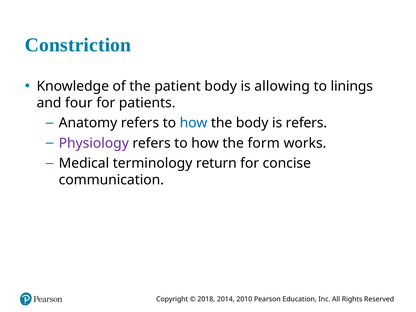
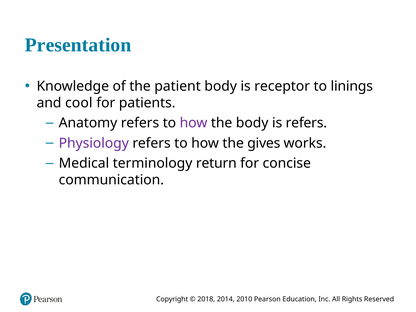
Constriction: Constriction -> Presentation (78, 45)
allowing: allowing -> receptor (282, 86)
four: four -> cool (79, 103)
how colour: blue -> purple (194, 123)
form: form -> gives (264, 143)
